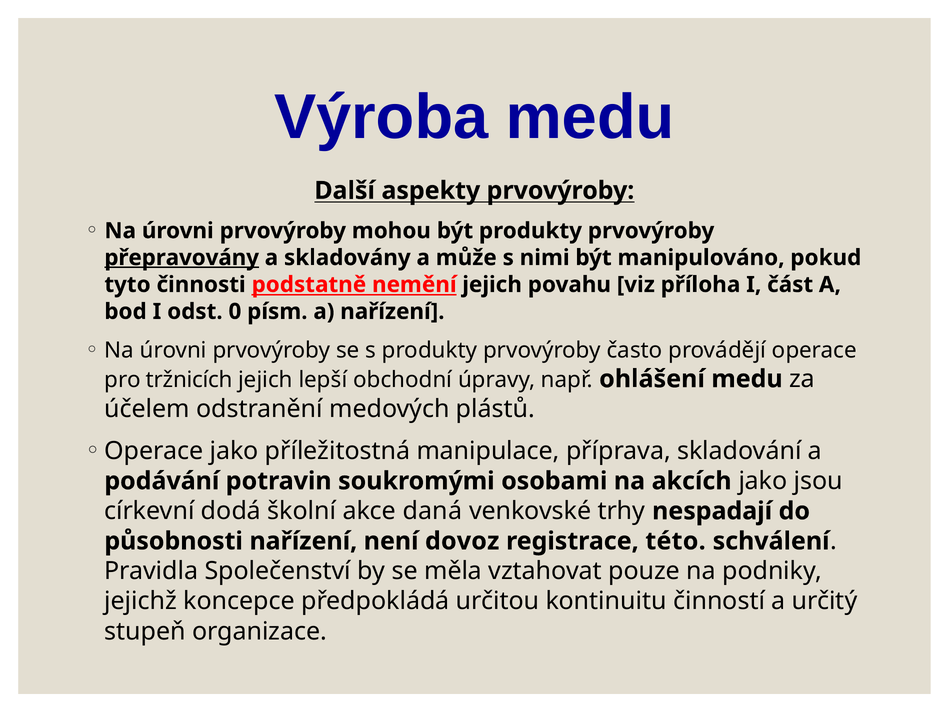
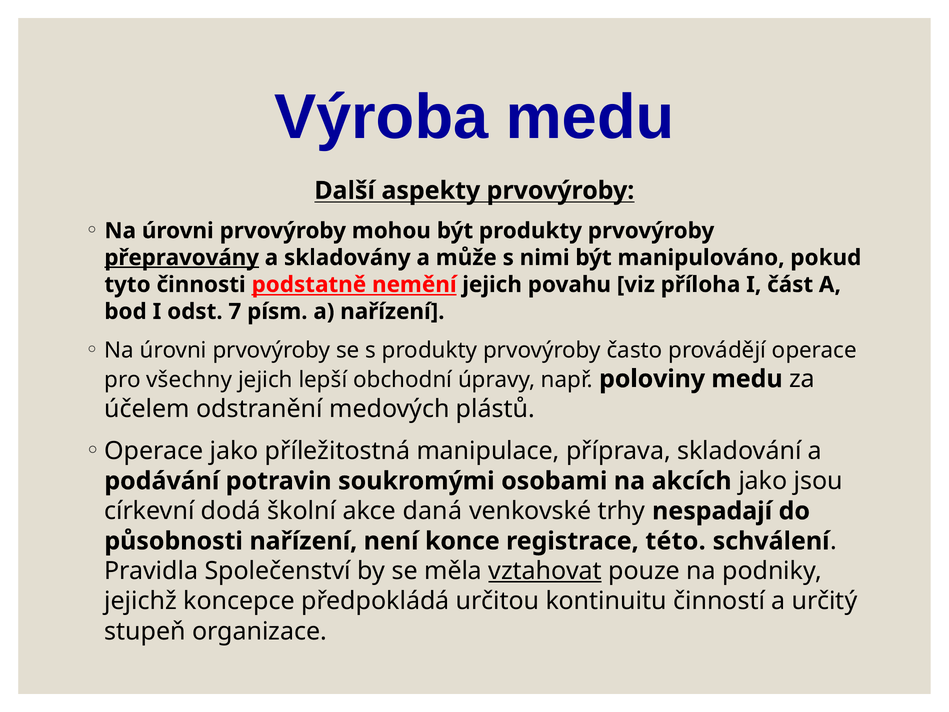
0: 0 -> 7 (235, 311)
tržnicích: tržnicích -> všechny (189, 380)
ohlášení: ohlášení -> poloviny (652, 379)
dovoz: dovoz -> konce (462, 541)
vztahovat underline: none -> present (545, 571)
